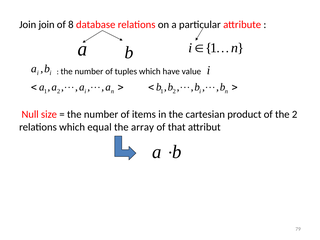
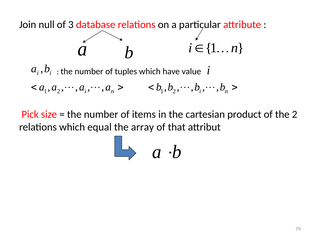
Join join: join -> null (47, 25)
8: 8 -> 3 (71, 25)
Null: Null -> Pick (30, 114)
